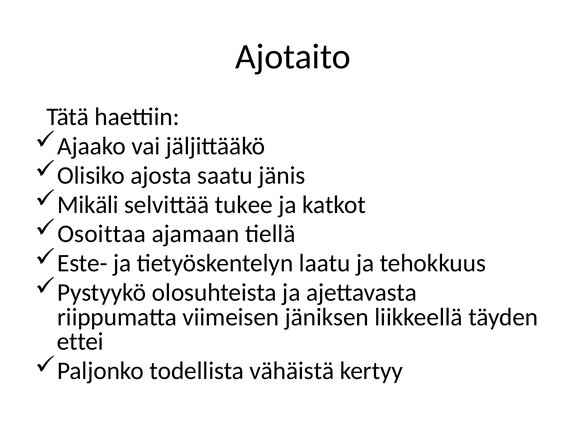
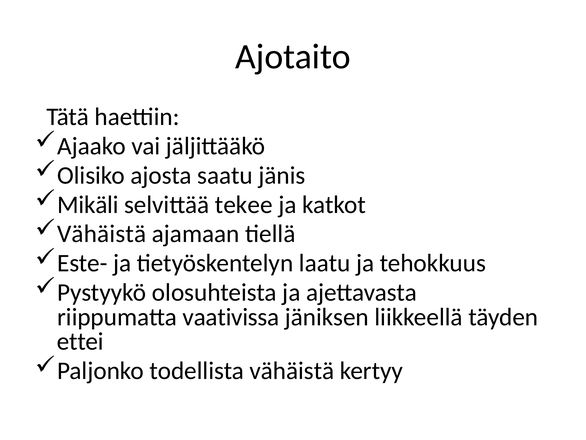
tukee: tukee -> tekee (244, 204)
Osoittaa: Osoittaa -> Vähäistä (102, 234)
viimeisen: viimeisen -> vaativissa (231, 317)
